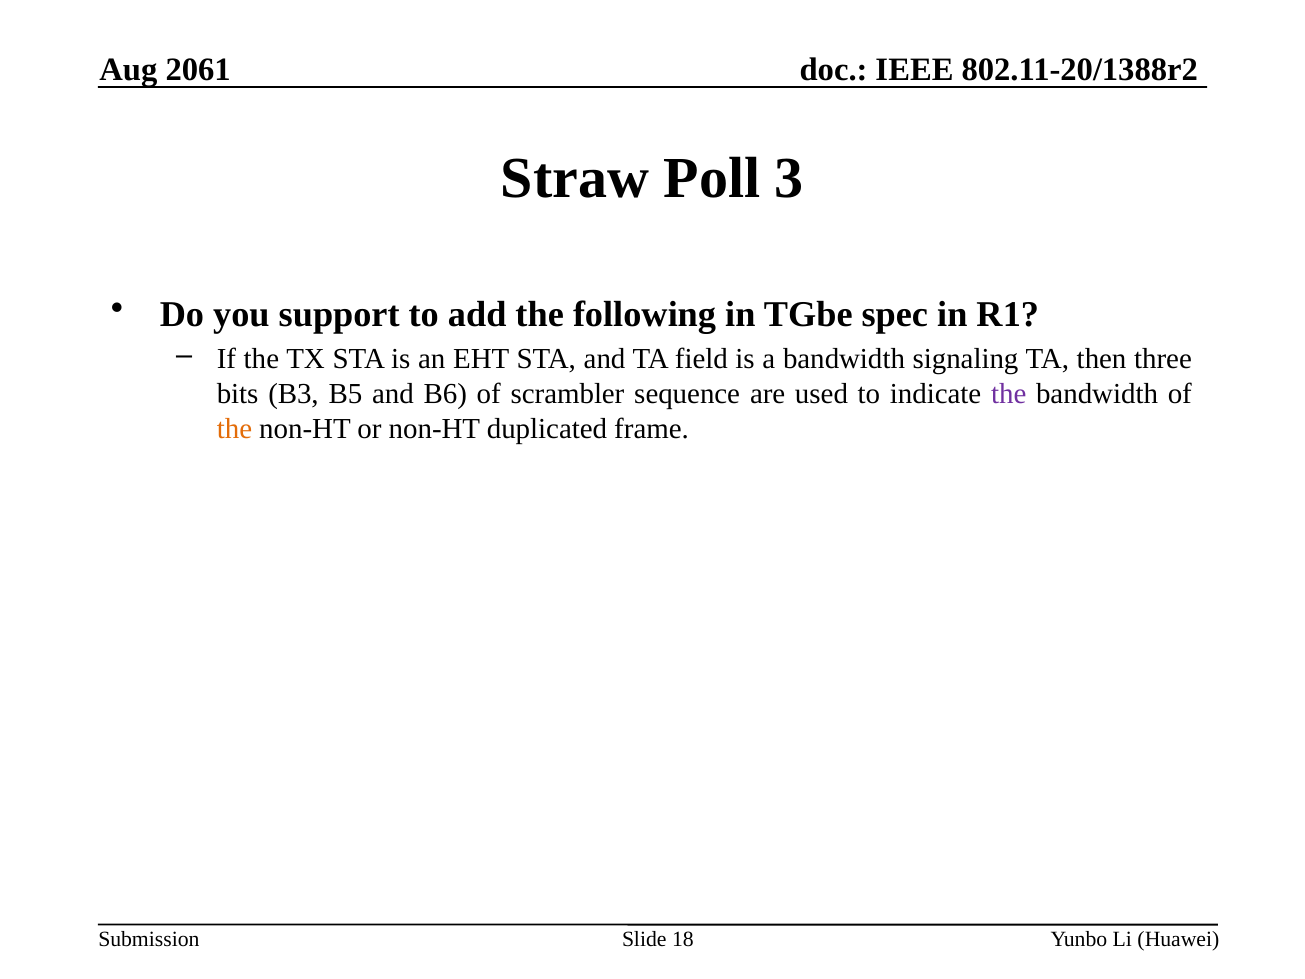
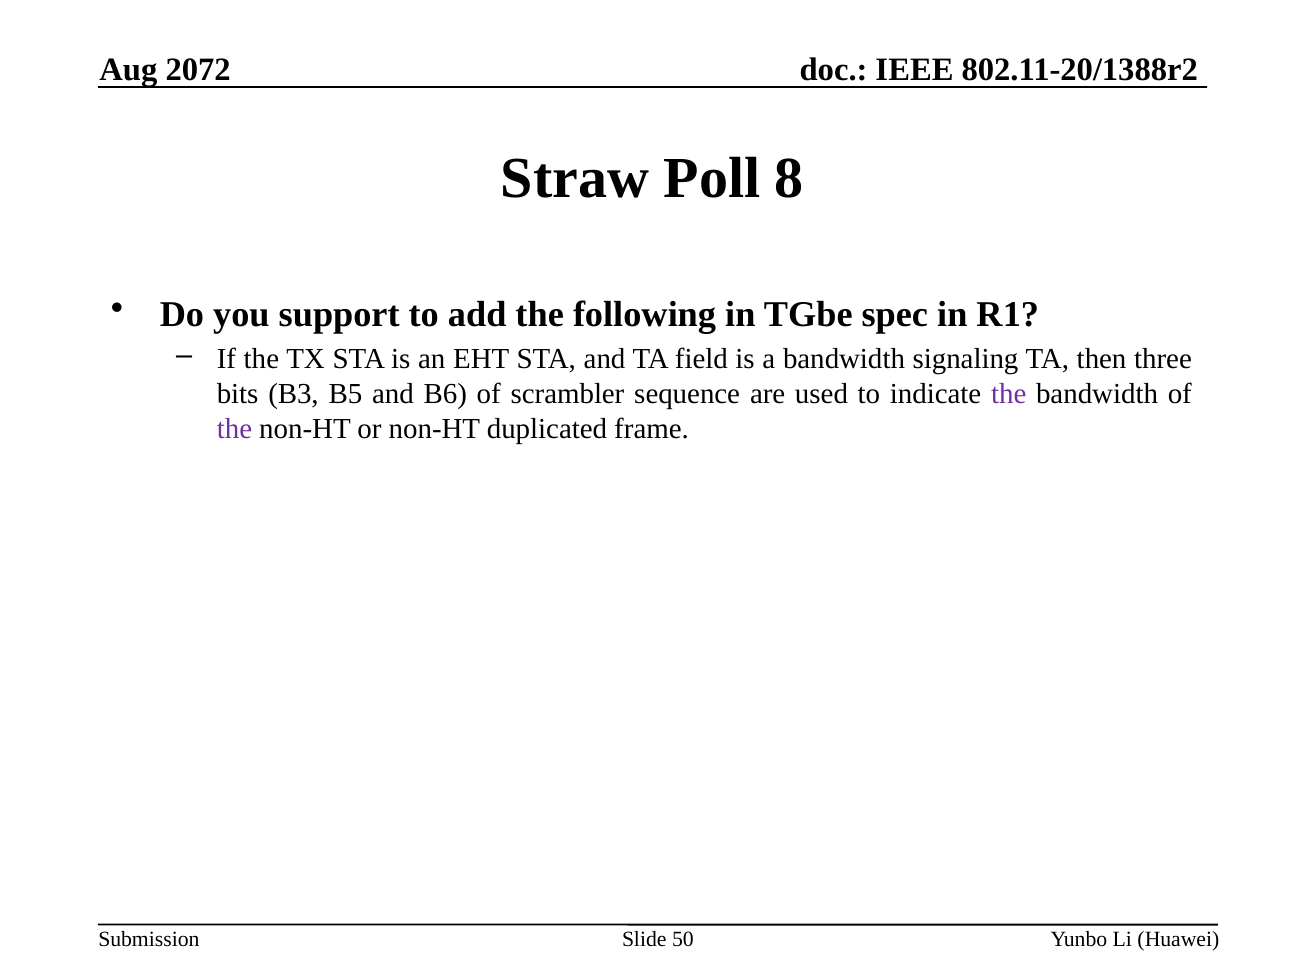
2061: 2061 -> 2072 (198, 70)
3: 3 -> 8 (789, 178)
the colour: orange -> purple (234, 429)
18: 18 -> 50 (683, 939)
